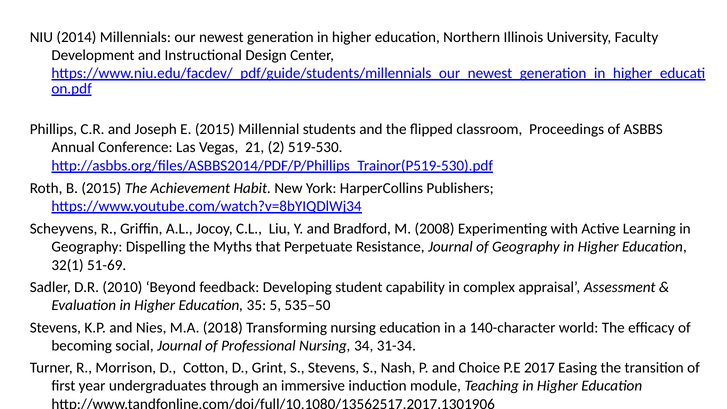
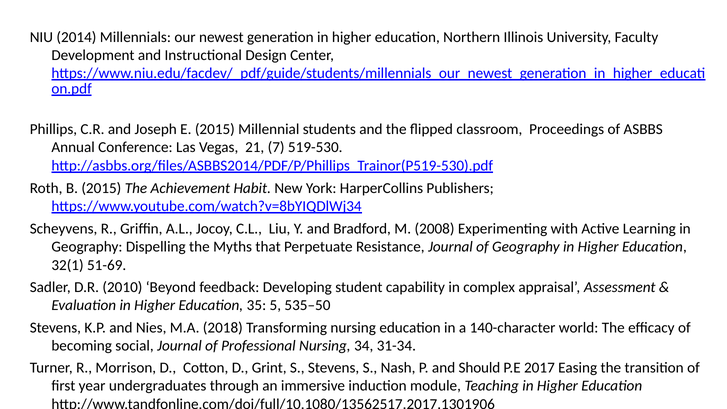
2: 2 -> 7 (276, 147)
Choice: Choice -> Should (479, 368)
